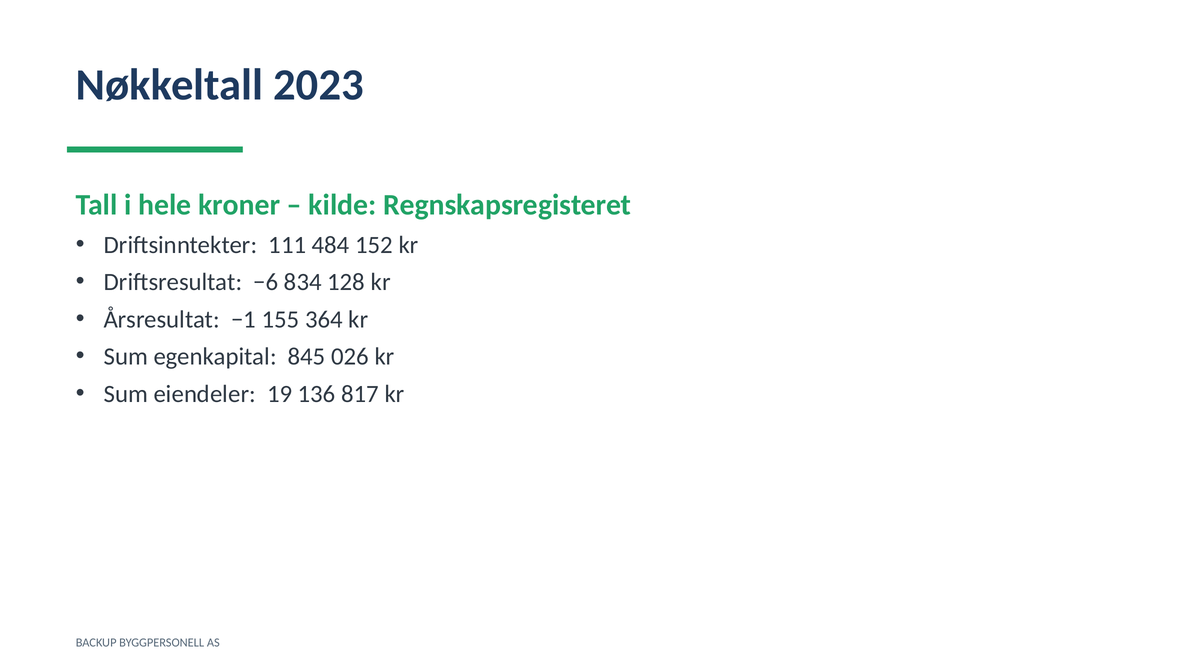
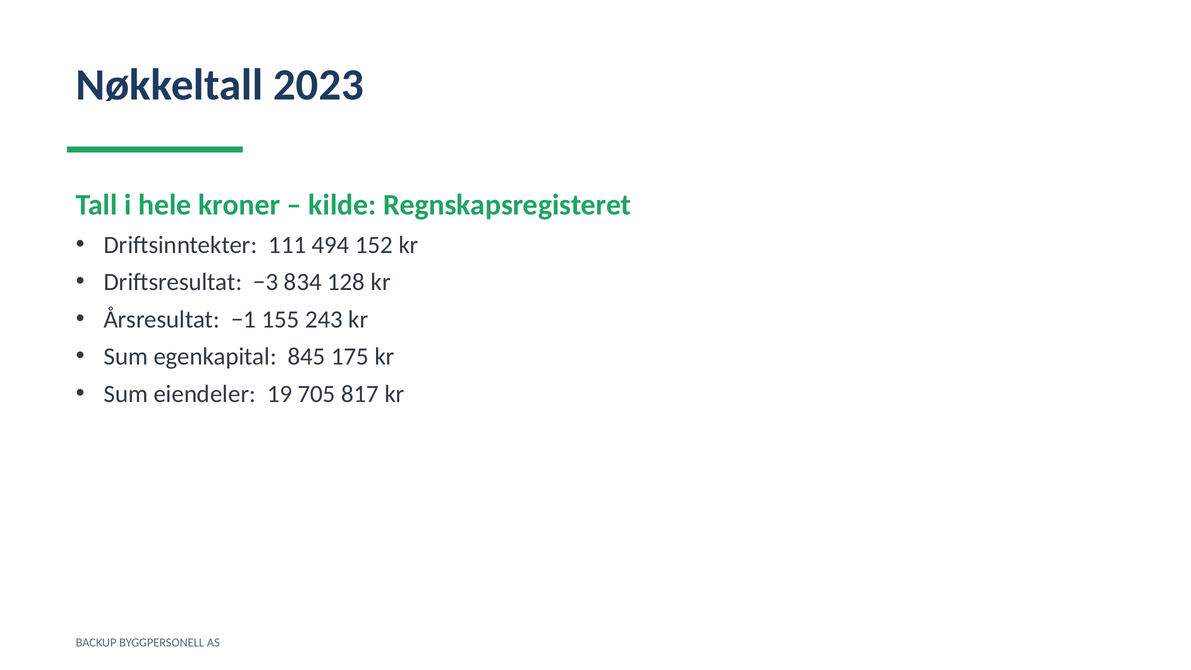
484: 484 -> 494 (331, 245)
−6: −6 -> −3 (266, 282)
364: 364 -> 243 (324, 319)
026: 026 -> 175 (350, 357)
136: 136 -> 705 (317, 394)
